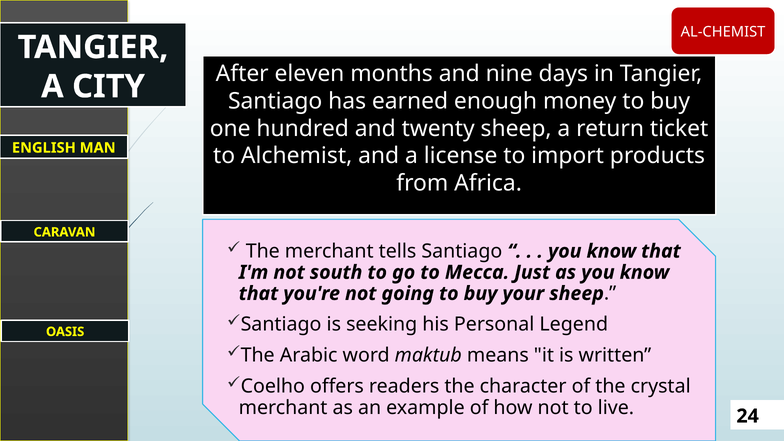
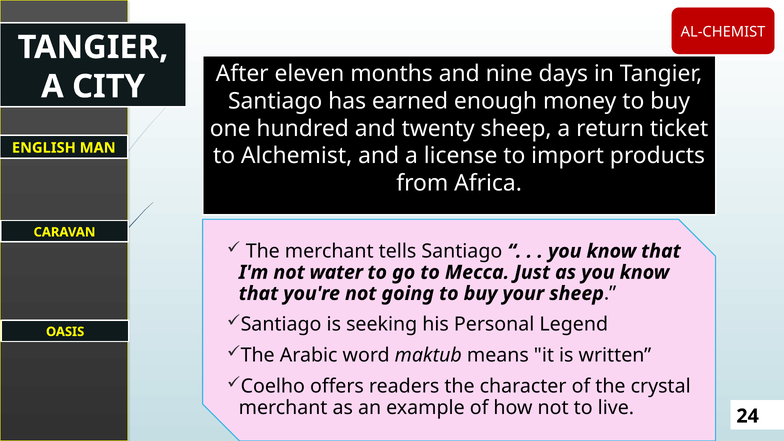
south: south -> water (336, 272)
